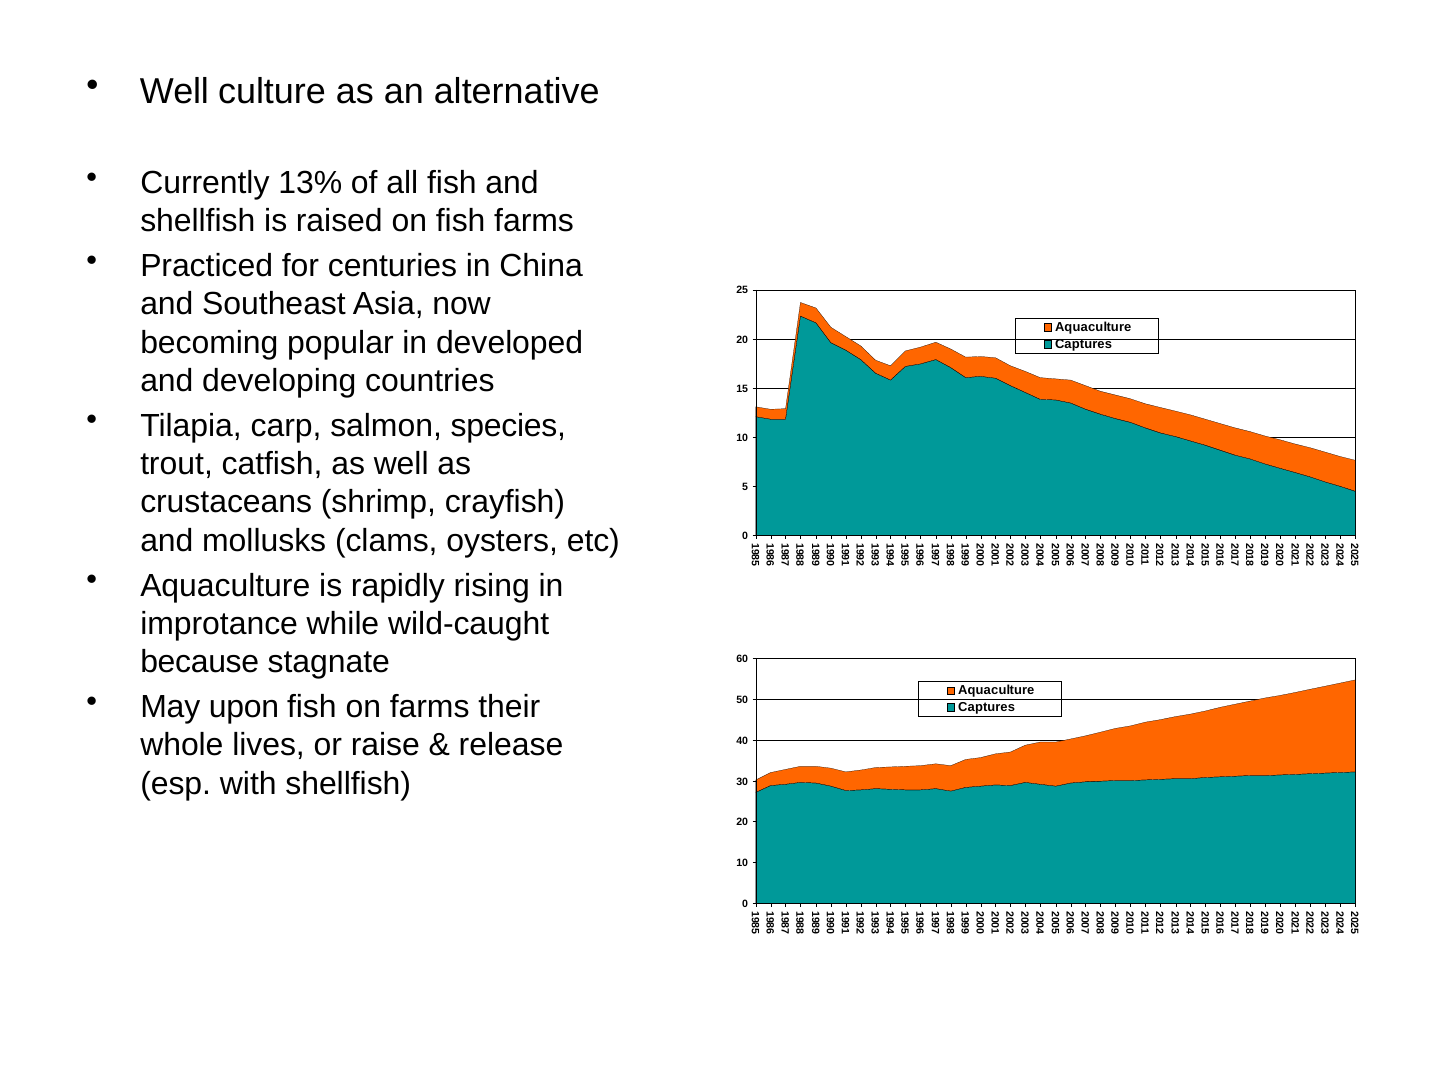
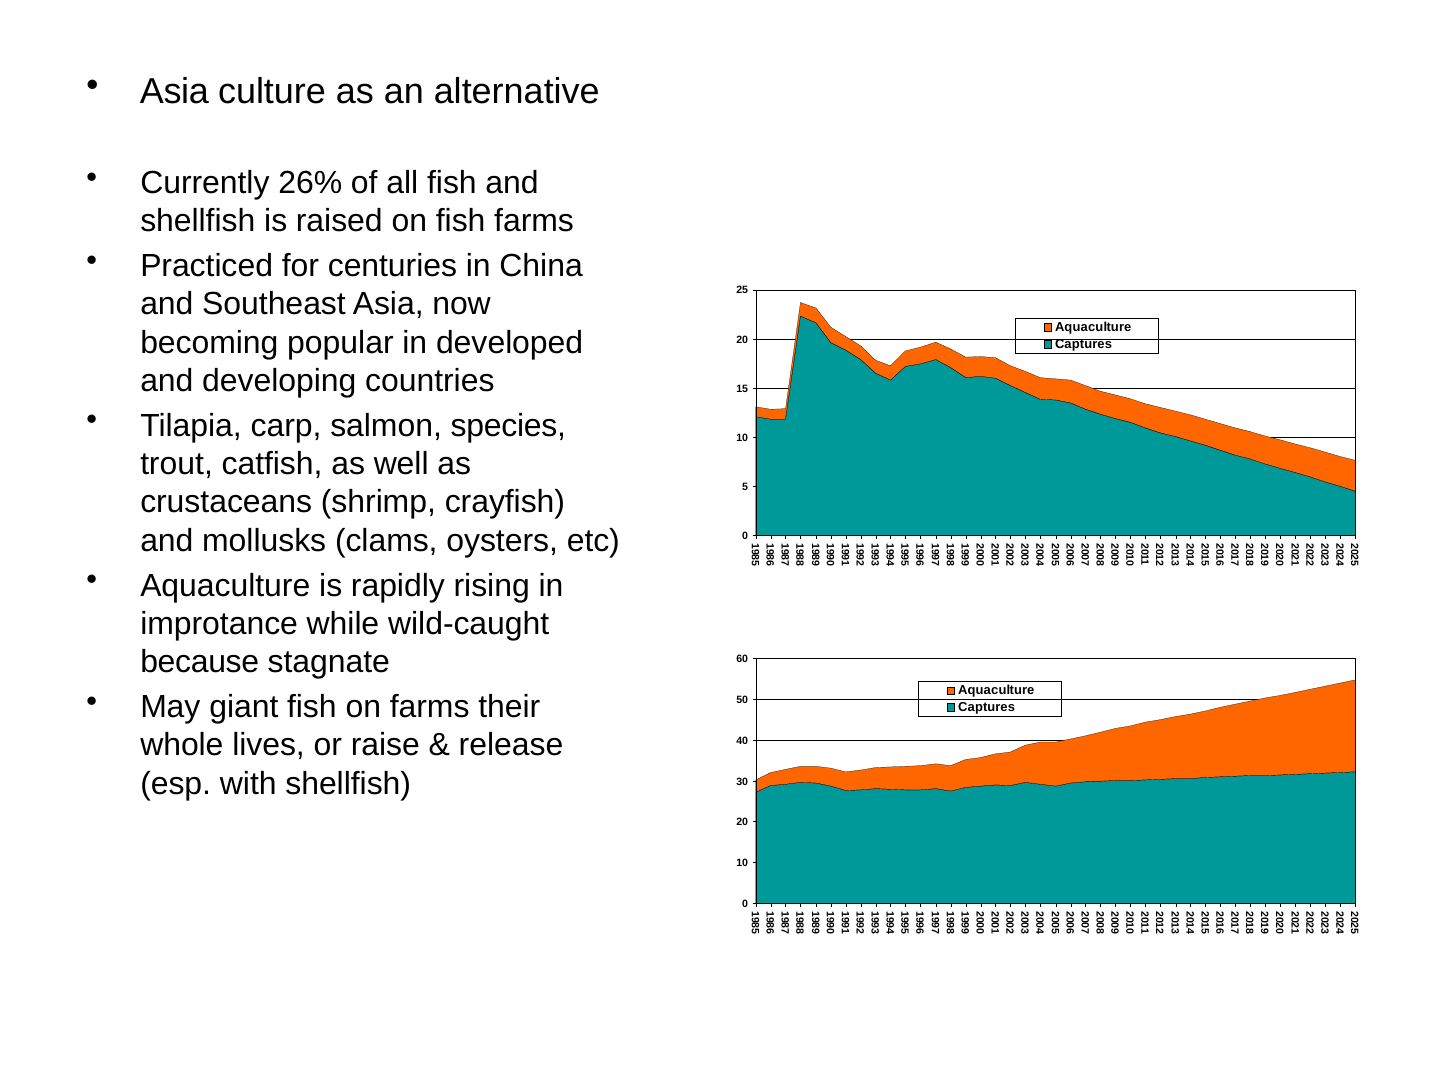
Well: Well -> Asia (174, 91)
13%: 13% -> 26% (310, 183)
upon: upon -> giant (244, 707)
